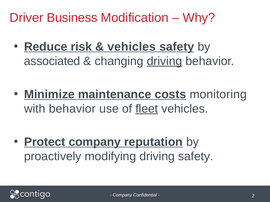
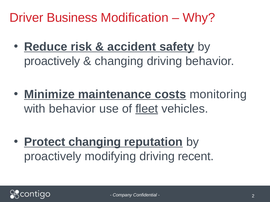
vehicles: vehicles -> accident (132, 47)
associated: associated -> proactively (52, 61)
driving underline: present -> none (164, 61)
Protect company: company -> changing (95, 142)
driving safety: safety -> recent (196, 157)
